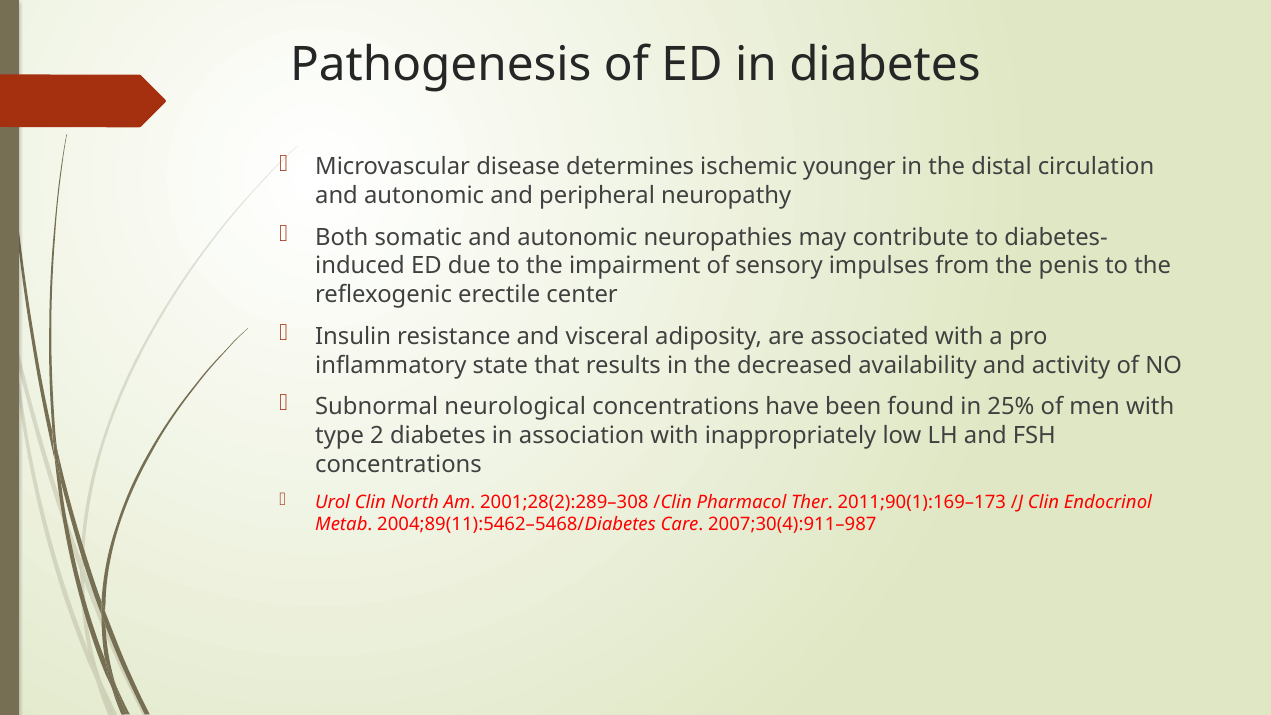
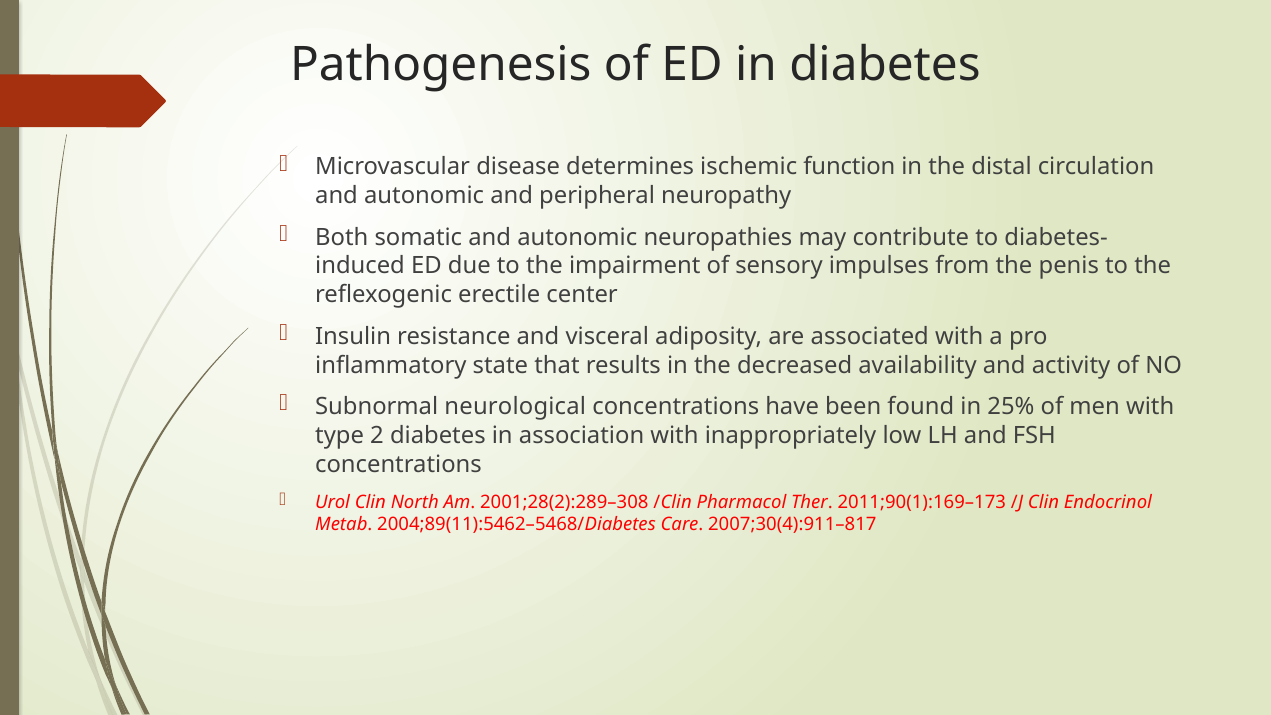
younger: younger -> function (849, 167)
2007;30(4):911–987: 2007;30(4):911–987 -> 2007;30(4):911–817 (792, 525)
